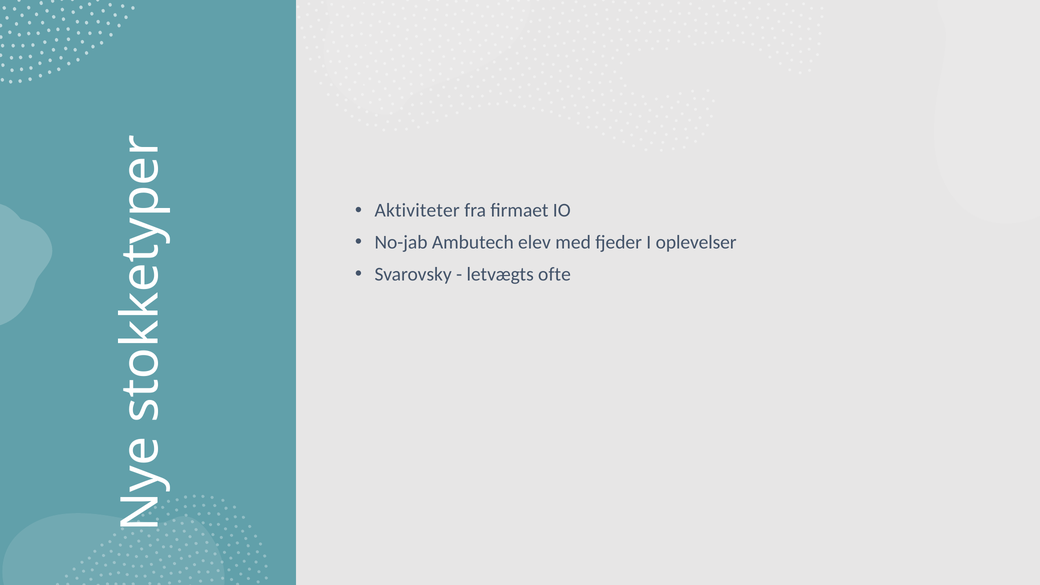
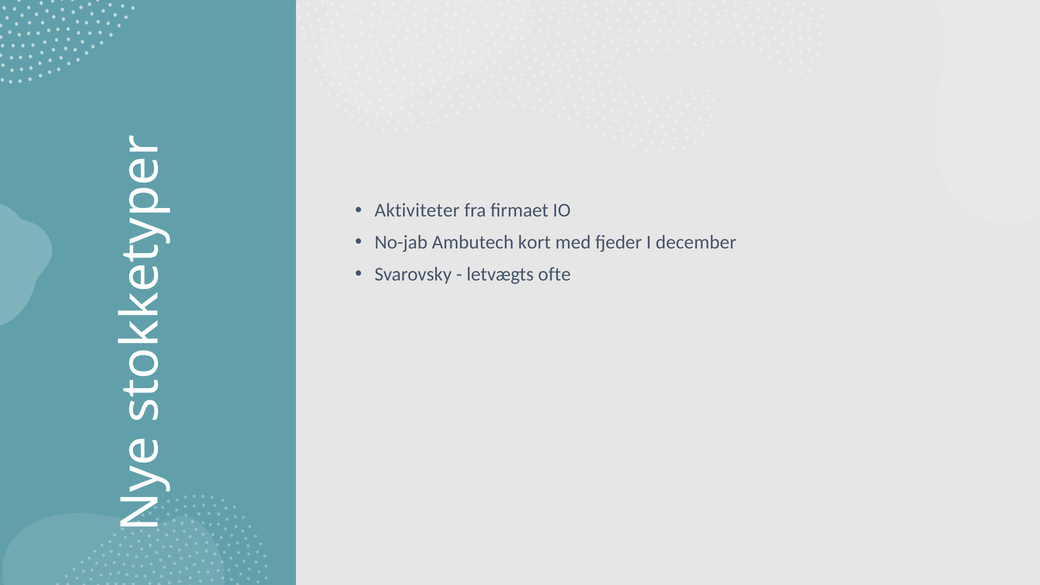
elev: elev -> kort (534, 242)
oplevelser: oplevelser -> december (696, 242)
